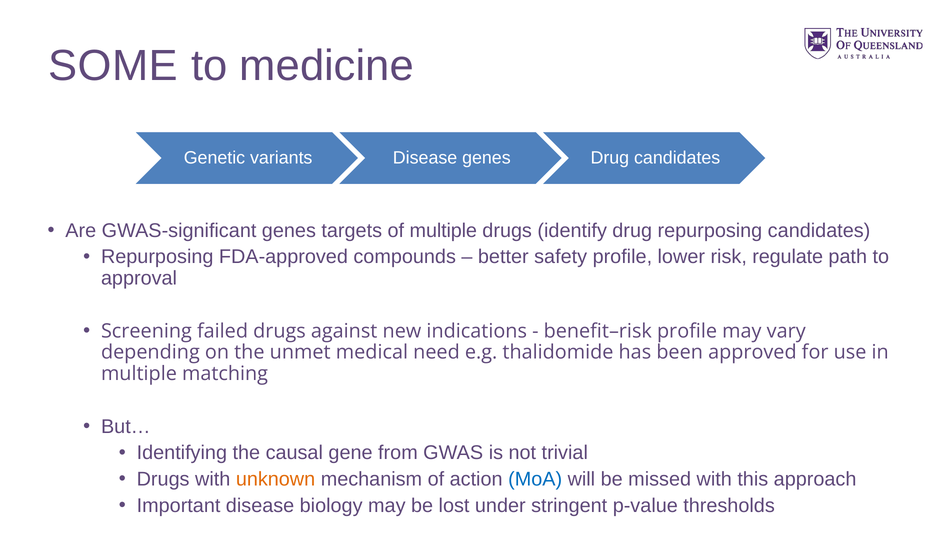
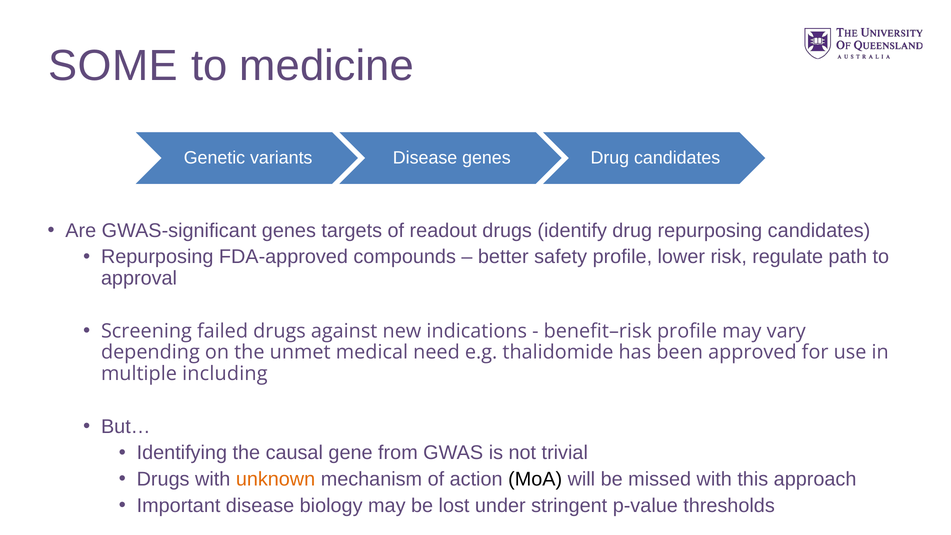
of multiple: multiple -> readout (443, 231)
matching: matching -> including (225, 374)
MoA colour: blue -> black (535, 479)
